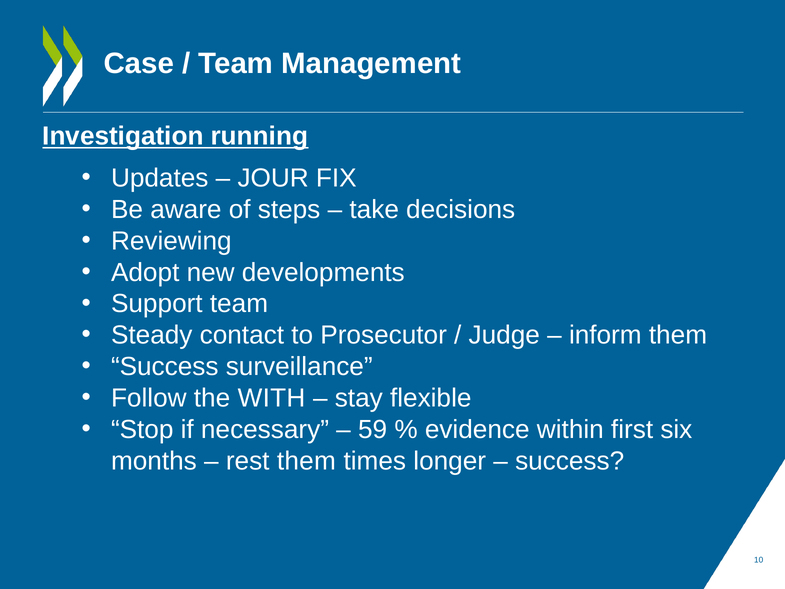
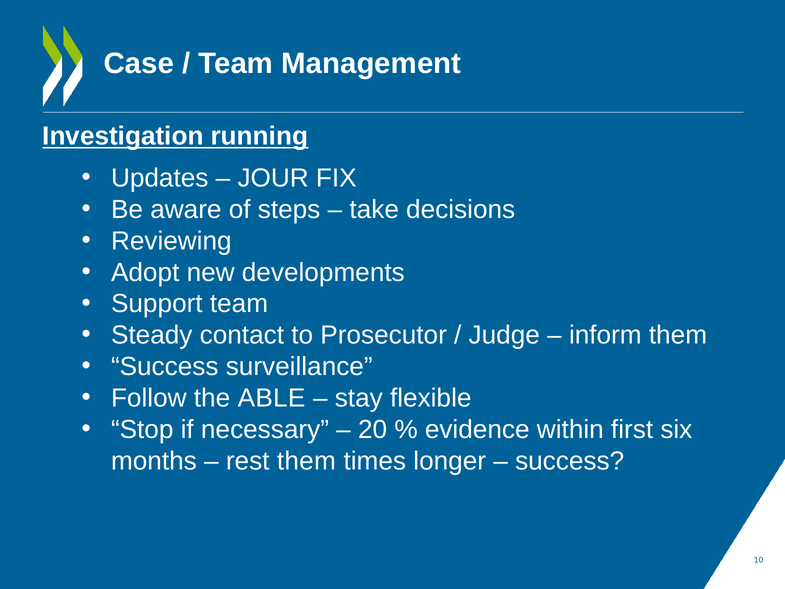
WITH: WITH -> ABLE (272, 398)
59: 59 -> 20 (373, 429)
